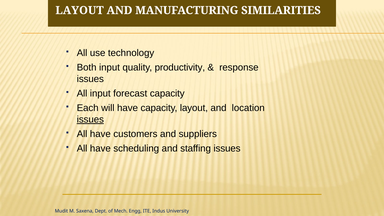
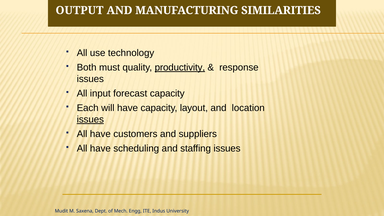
LAYOUT: LAYOUT -> OUTPUT (80, 10)
Both input: input -> must (109, 67)
productivity underline: none -> present (180, 67)
